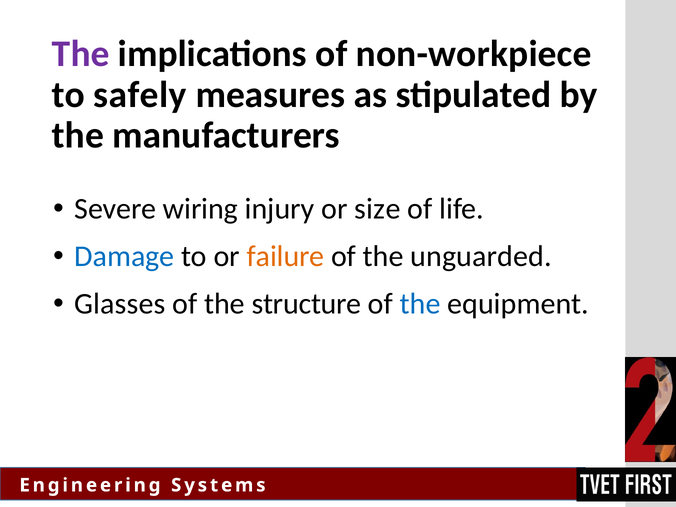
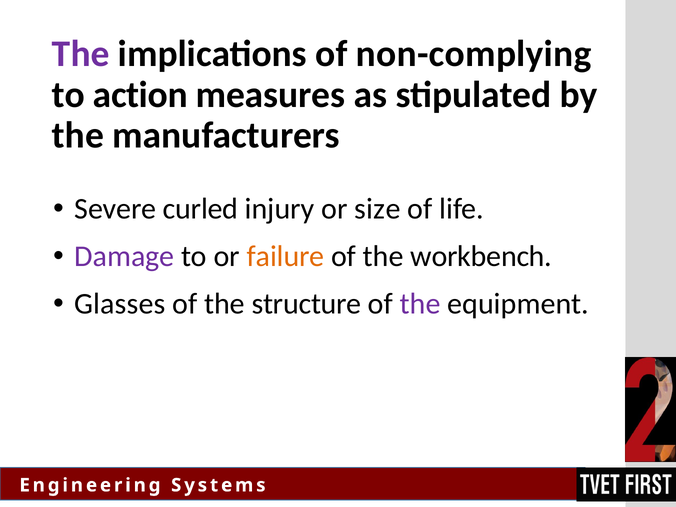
non-workpiece: non-workpiece -> non-complying (474, 54)
safely: safely -> action (140, 95)
wiring: wiring -> curled (201, 209)
Damage colour: blue -> purple (124, 257)
unguarded: unguarded -> workbench (481, 257)
the colour: blue -> purple (420, 304)
